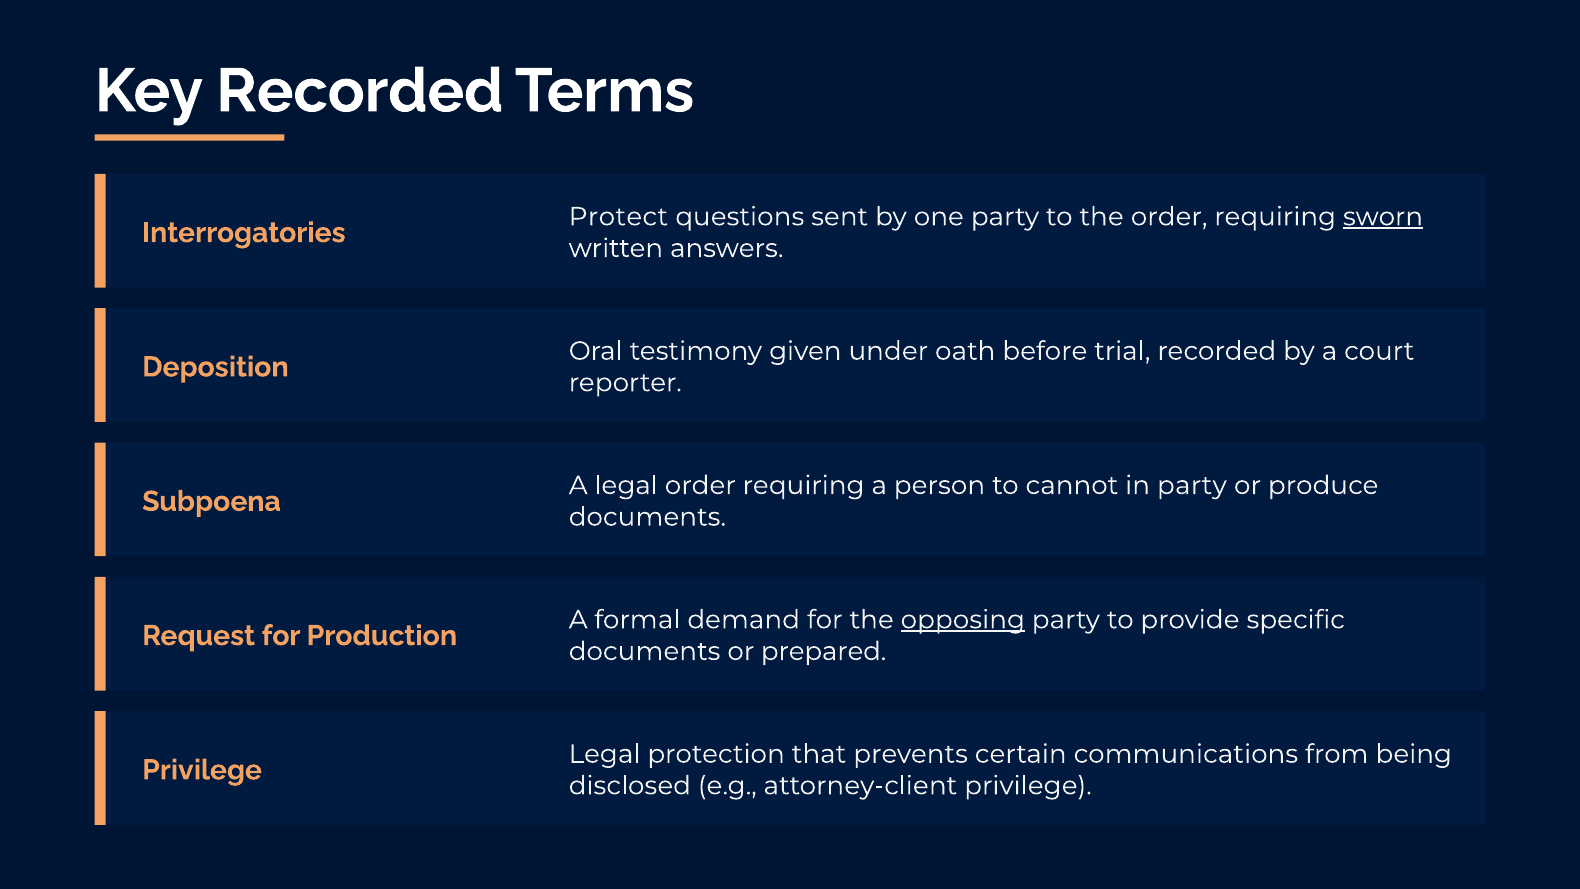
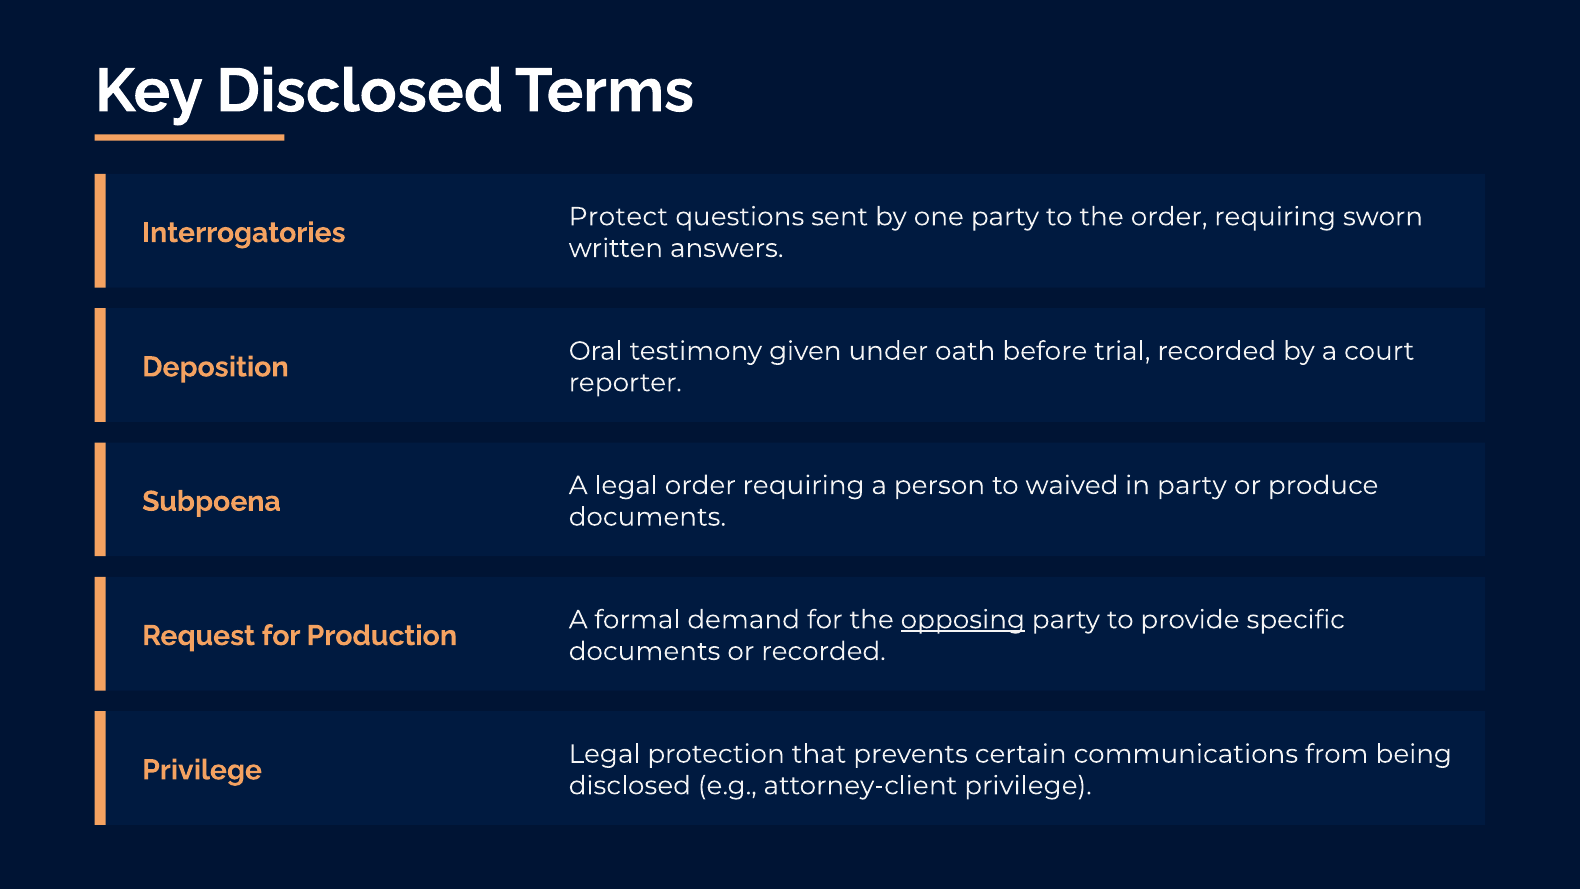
Key Recorded: Recorded -> Disclosed (360, 91)
sworn underline: present -> none (1383, 217)
cannot: cannot -> waived (1072, 485)
or prepared: prepared -> recorded (823, 651)
